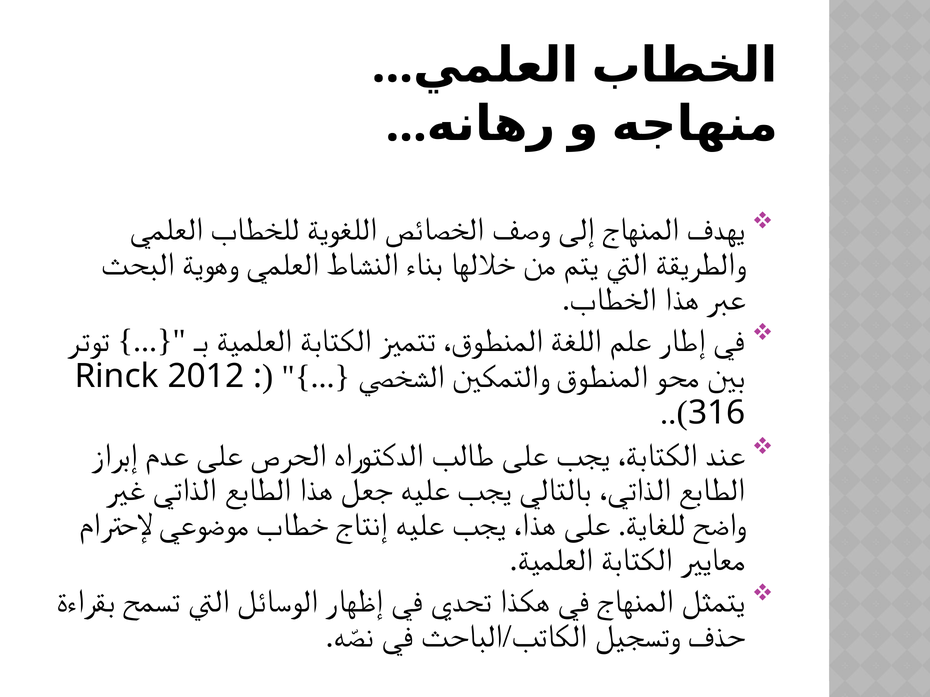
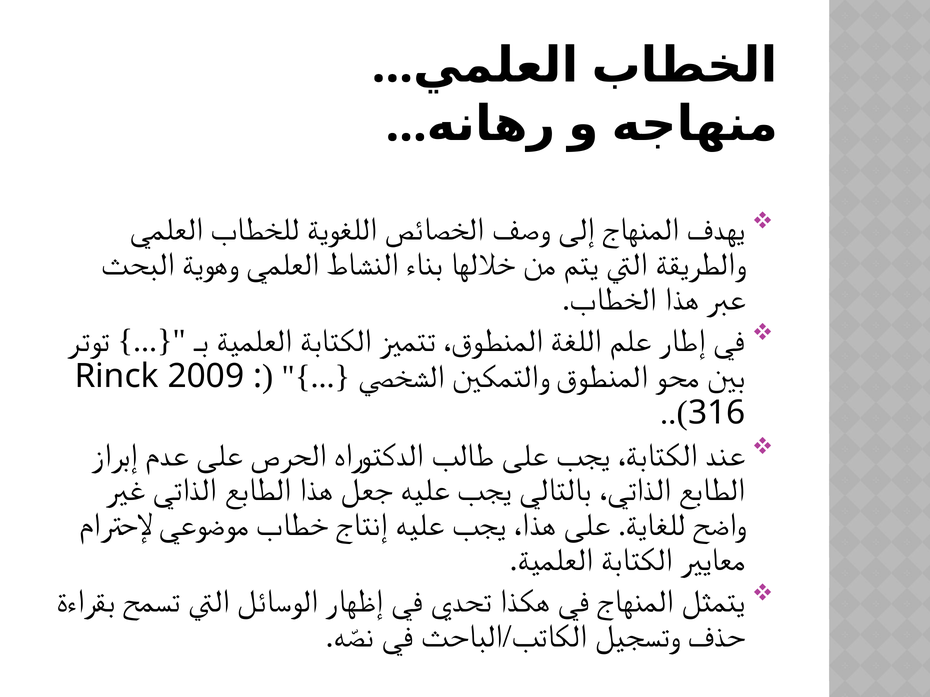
2012: 2012 -> 2009 (206, 377)
